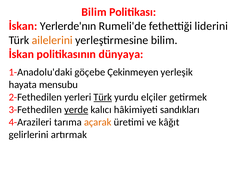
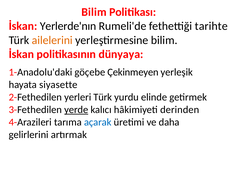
liderini: liderini -> tarihte (211, 26)
mensubu: mensubu -> siyasette (58, 84)
Türk underline: present -> none (103, 97)
elçiler: elçiler -> elinde (154, 97)
sandıkları: sandıkları -> derinden (180, 109)
açarak colour: orange -> blue (98, 122)
kâğıt: kâğıt -> daha (169, 122)
